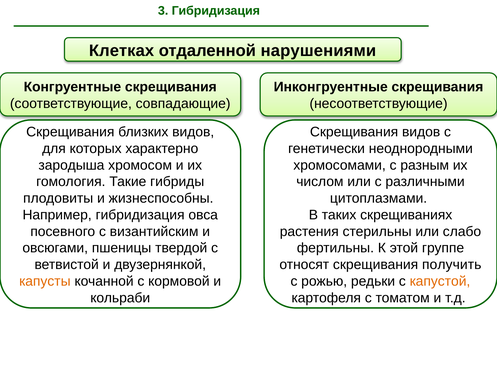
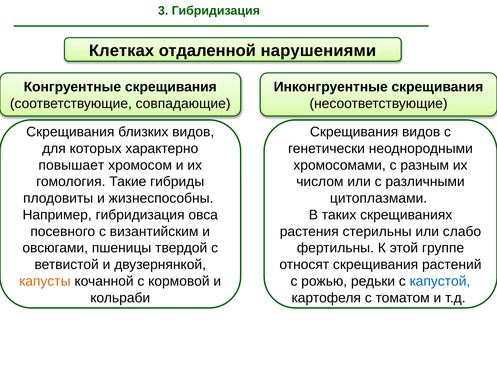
зародыша: зародыша -> повышает (71, 165)
получить: получить -> растений (452, 264)
капустой colour: orange -> blue (440, 281)
